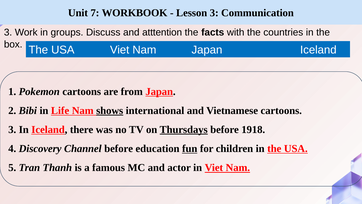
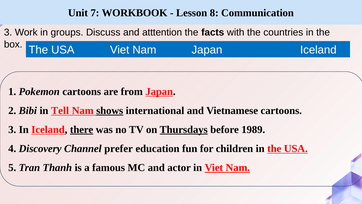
Lesson 3: 3 -> 8 (214, 13)
Life: Life -> Tell (60, 110)
there underline: none -> present (82, 129)
1918: 1918 -> 1989 (253, 129)
Channel before: before -> prefer (119, 148)
fun underline: present -> none (190, 148)
